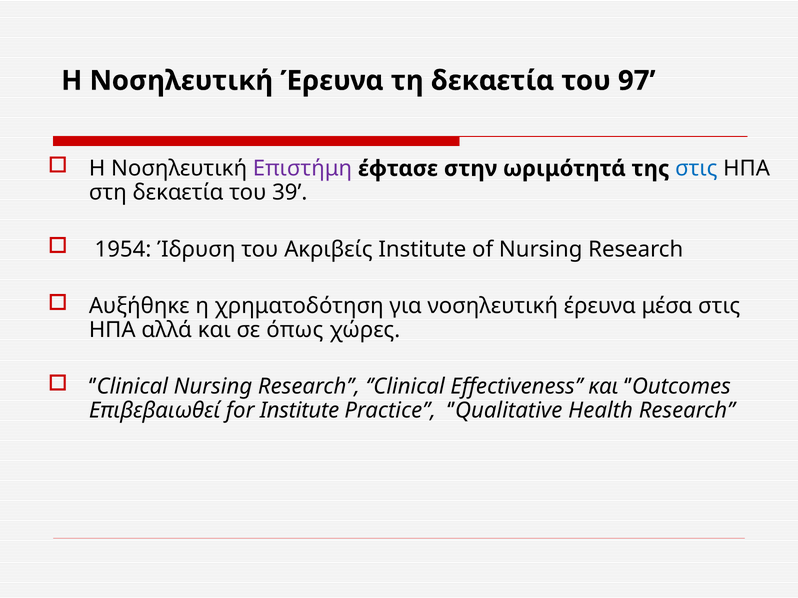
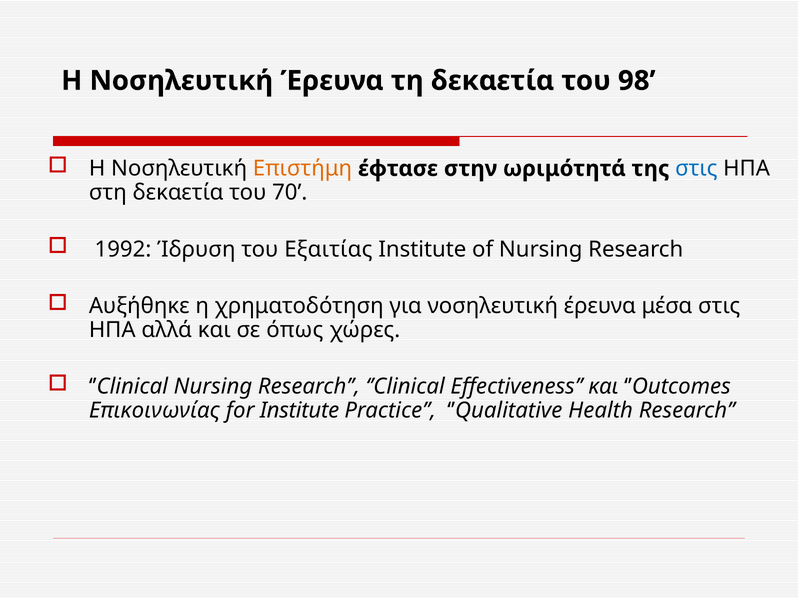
97: 97 -> 98 (637, 81)
Επιστήμη colour: purple -> orange (302, 169)
39: 39 -> 70 (290, 193)
1954: 1954 -> 1992 (123, 249)
Ακριβείς: Ακριβείς -> Εξαιτίας (328, 249)
Επιβεβαιωθεί: Επιβεβαιωθεί -> Επικοινωνίας (155, 411)
